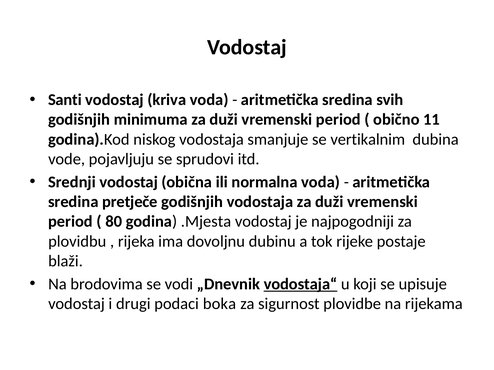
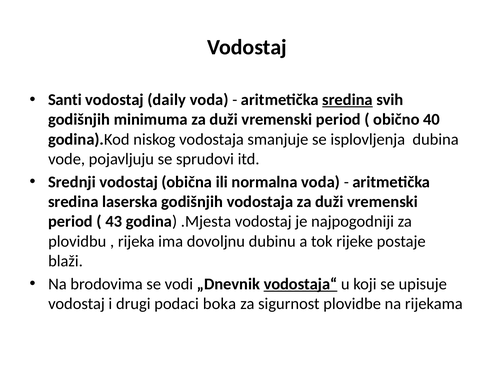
kriva: kriva -> daily (167, 100)
sredina underline: none -> present (347, 100)
11: 11 -> 40 (432, 120)
vertikalnim: vertikalnim -> isplovljenja (368, 139)
pretječe: pretječe -> laserska (130, 202)
80: 80 -> 43 (114, 222)
